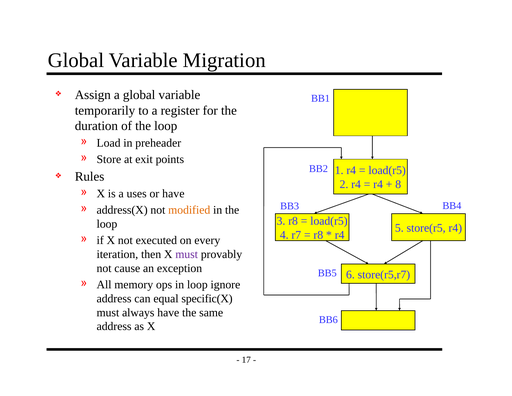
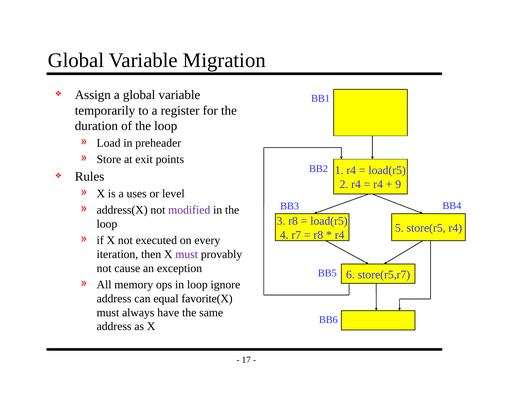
8: 8 -> 9 (398, 184)
or have: have -> level (173, 194)
modified colour: orange -> purple (189, 210)
specific(X: specific(X -> favorite(X (207, 298)
